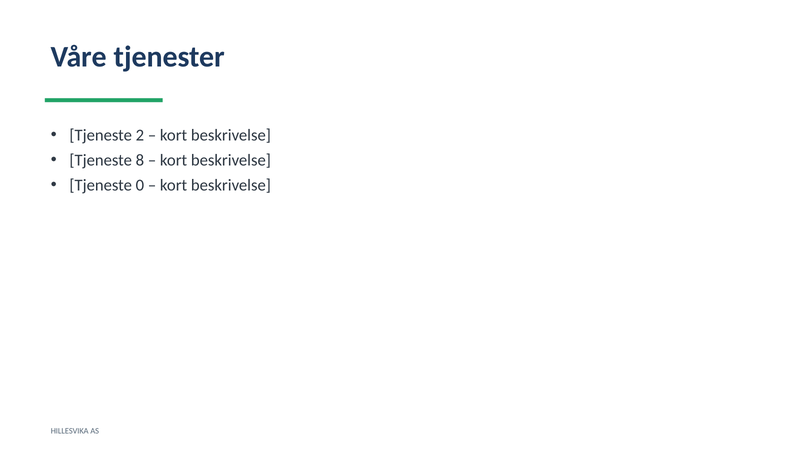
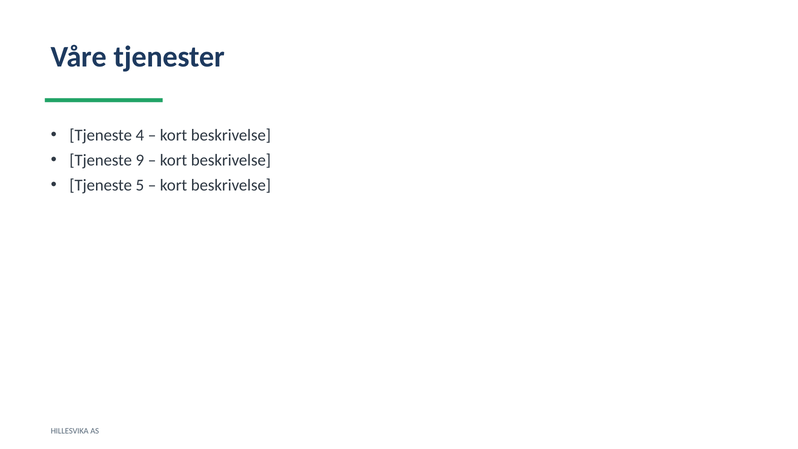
2: 2 -> 4 (140, 135)
8: 8 -> 9 (140, 160)
0: 0 -> 5 (140, 185)
